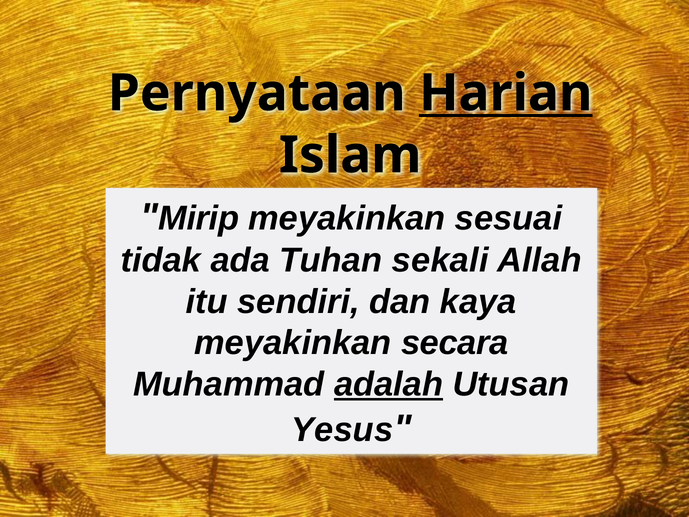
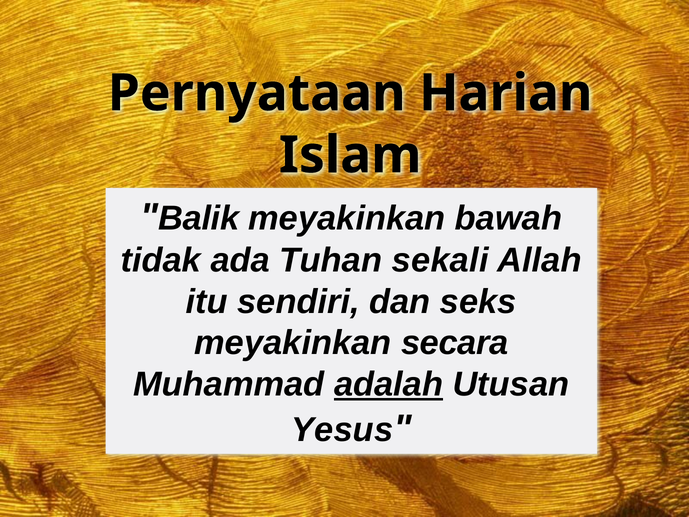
Harian underline: present -> none (506, 93)
Mirip: Mirip -> Balik (199, 218)
sesuai: sesuai -> bawah (508, 218)
kaya: kaya -> seks (478, 302)
